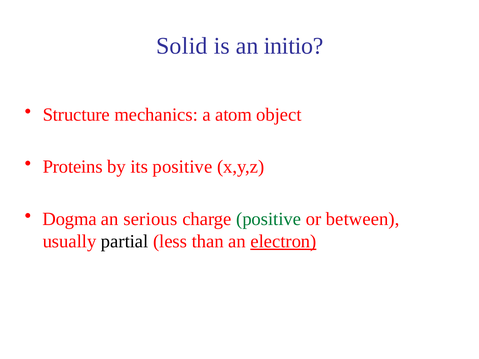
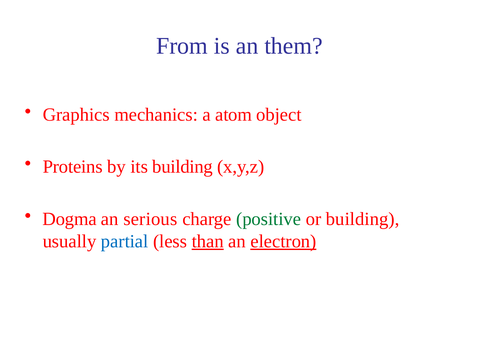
Solid: Solid -> From (182, 46)
initio: initio -> them (294, 46)
Structure: Structure -> Graphics (76, 115)
its positive: positive -> building (183, 167)
or between: between -> building (363, 219)
partial colour: black -> blue (125, 241)
than underline: none -> present (208, 241)
